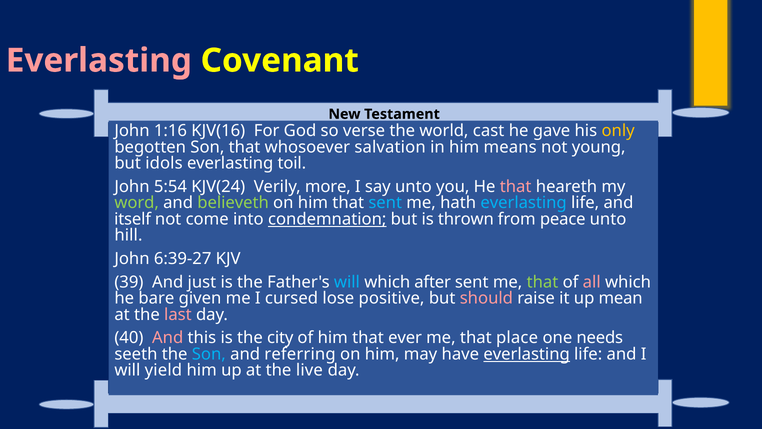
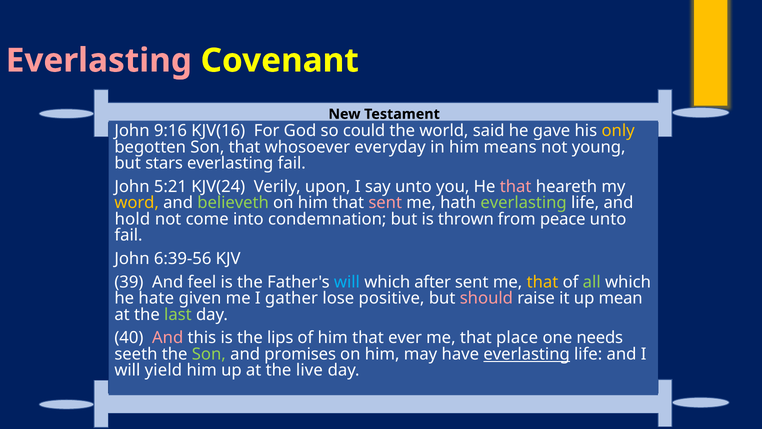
1:16: 1:16 -> 9:16 (170, 131)
verse: verse -> could (364, 131)
cast: cast -> said (489, 131)
salvation: salvation -> everyday (390, 147)
idols: idols -> stars (164, 163)
everlasting toil: toil -> fail (292, 163)
5:54: 5:54 -> 5:21 (170, 187)
more: more -> upon (328, 187)
word colour: light green -> yellow (137, 203)
sent colour: light blue -> pink (385, 203)
everlasting colour: light blue -> light green (524, 203)
itself: itself -> hold (132, 219)
condemnation underline: present -> none (327, 219)
hill: hill -> fail (128, 235)
6:39-27: 6:39-27 -> 6:39-56 (183, 259)
just: just -> feel (202, 282)
that colour: light green -> yellow (542, 282)
all colour: pink -> light green (592, 282)
bare: bare -> hate (156, 298)
cursed: cursed -> gather (291, 298)
last colour: pink -> light green (178, 314)
city: city -> lips (280, 338)
Son colour: light blue -> light green (209, 354)
referring: referring -> promises (300, 354)
